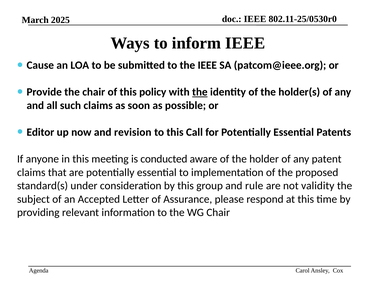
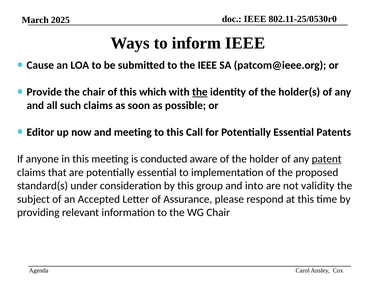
policy: policy -> which (153, 92)
and revision: revision -> meeting (133, 132)
patent underline: none -> present (327, 159)
rule: rule -> into (254, 186)
